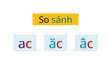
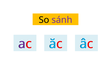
sánh colour: blue -> purple (62, 20)
